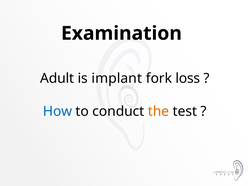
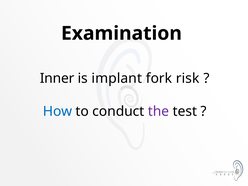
Adult: Adult -> Inner (57, 78)
loss: loss -> risk (188, 78)
the colour: orange -> purple (159, 111)
